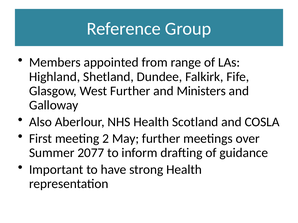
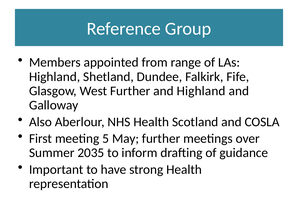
and Ministers: Ministers -> Highland (201, 91)
2: 2 -> 5 (106, 139)
2077: 2077 -> 2035 (91, 153)
